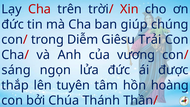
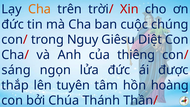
Cha colour: red -> orange (39, 9)
giúp: giúp -> cuộc (134, 24)
Diễm: Diễm -> Nguy (83, 40)
Trải: Trải -> Diệt (150, 40)
vương: vương -> thiêng (136, 55)
